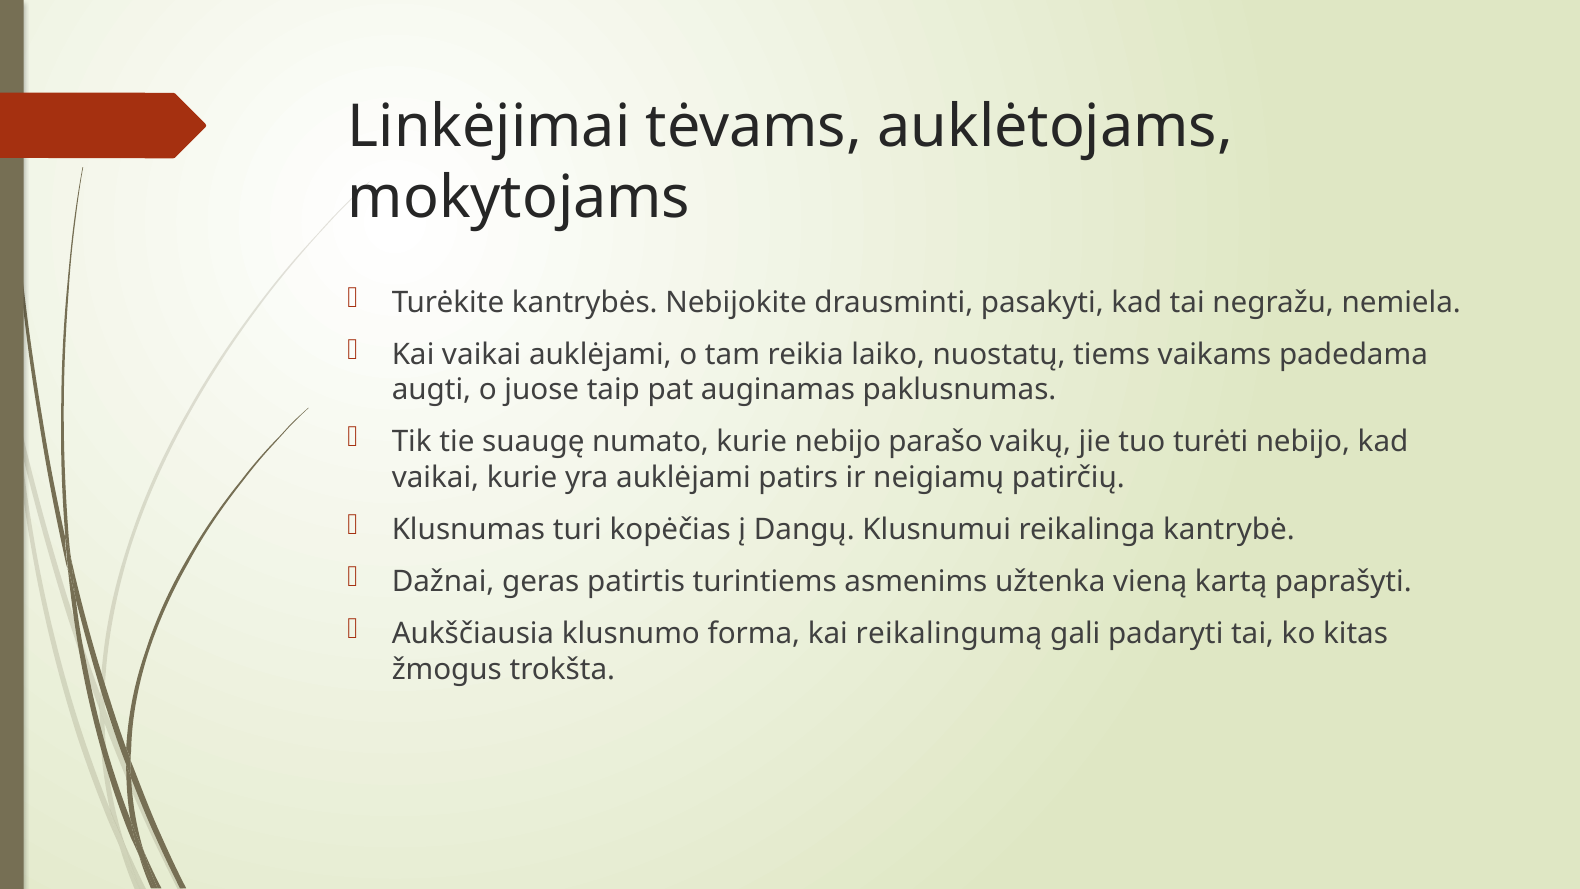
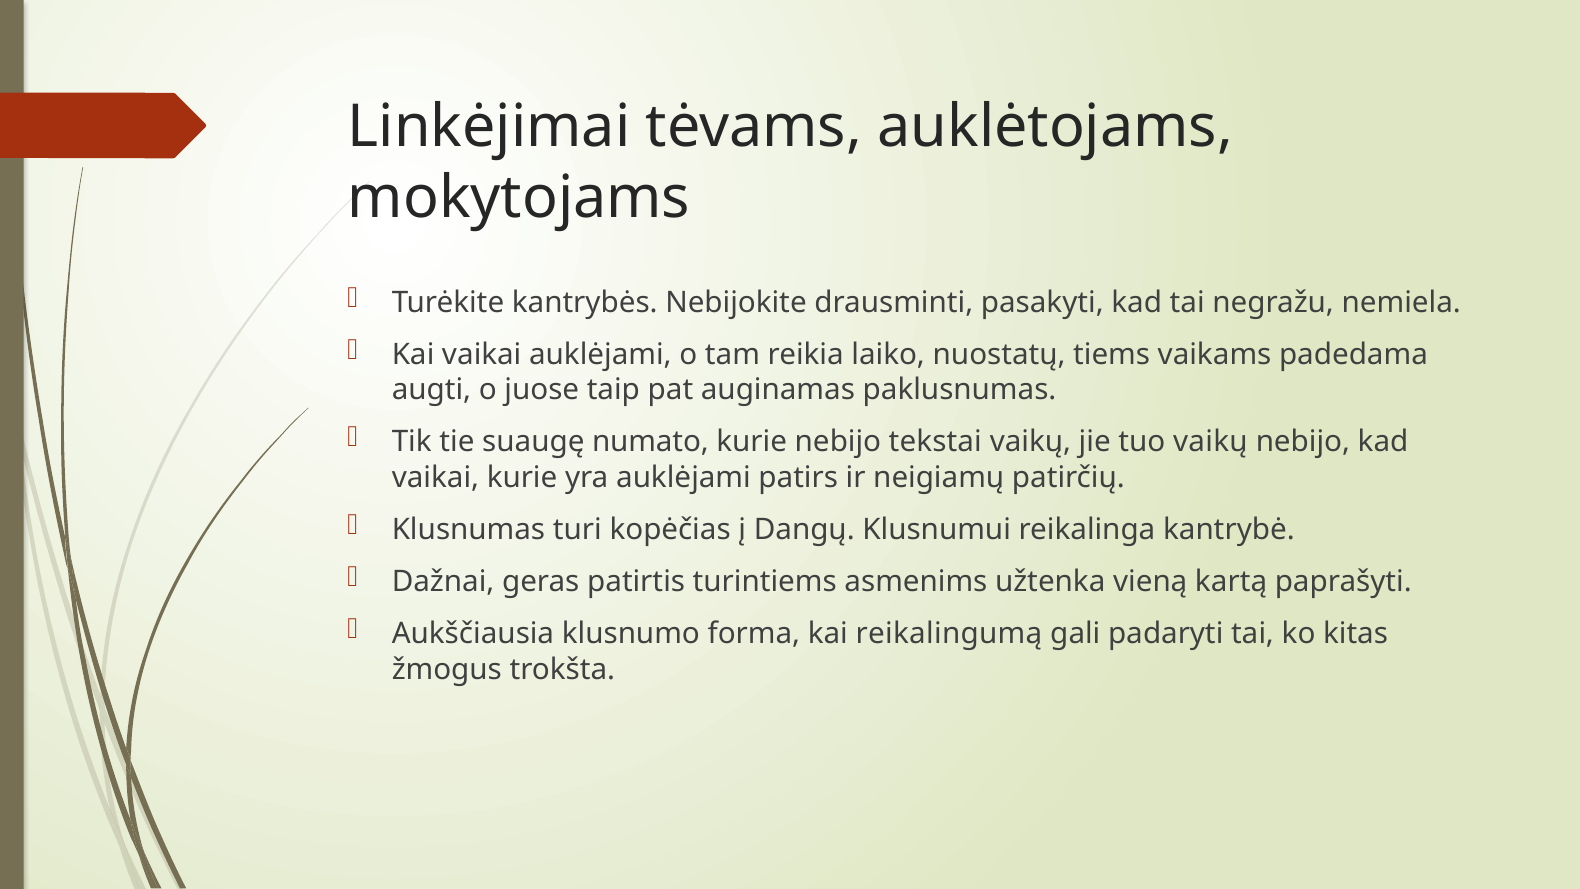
parašo: parašo -> tekstai (935, 442)
tuo turėti: turėti -> vaikų (1210, 442)
